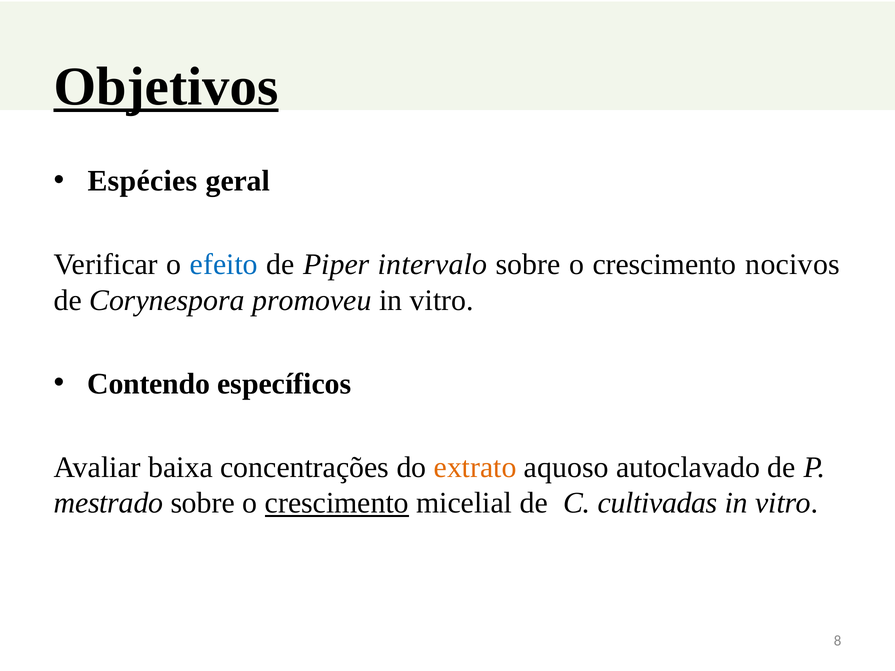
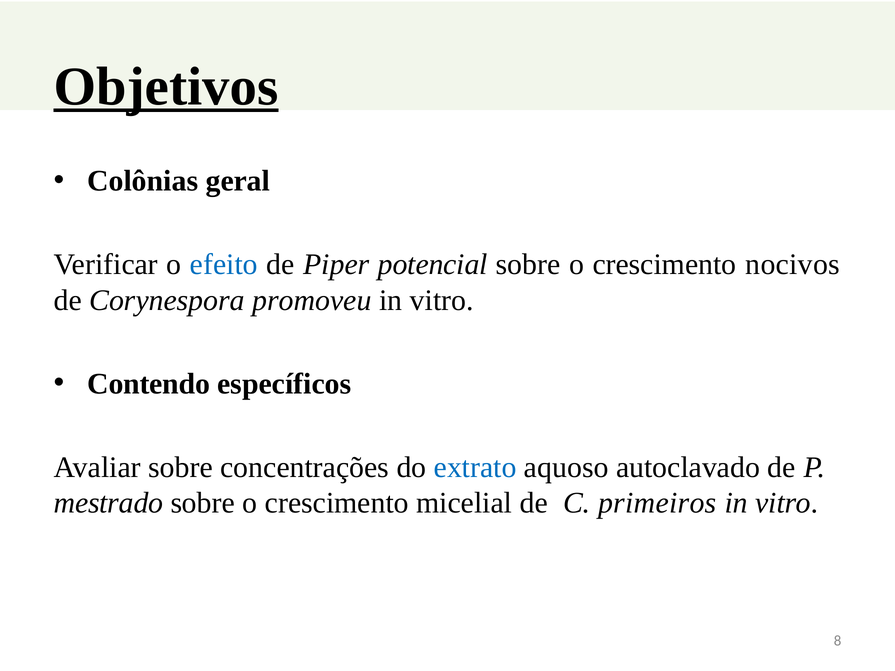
Espécies: Espécies -> Colônias (143, 181)
intervalo: intervalo -> potencial (433, 265)
Avaliar baixa: baixa -> sobre (181, 467)
extrato colour: orange -> blue (475, 467)
crescimento underline: present -> none (337, 503)
cultivadas: cultivadas -> primeiros (657, 503)
